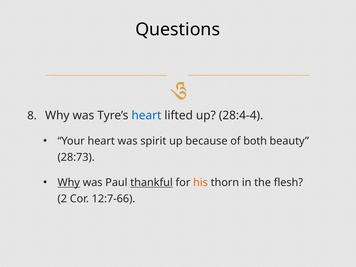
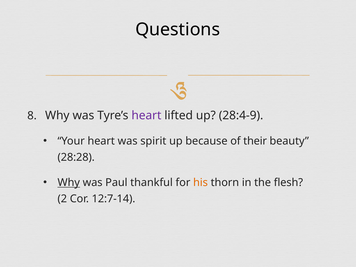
heart colour: blue -> purple (146, 115)
28:4-4: 28:4-4 -> 28:4-9 (241, 115)
both: both -> their (255, 141)
28:73: 28:73 -> 28:28 (76, 157)
thankful underline: present -> none (152, 183)
12:7-66: 12:7-66 -> 12:7-14 (113, 199)
